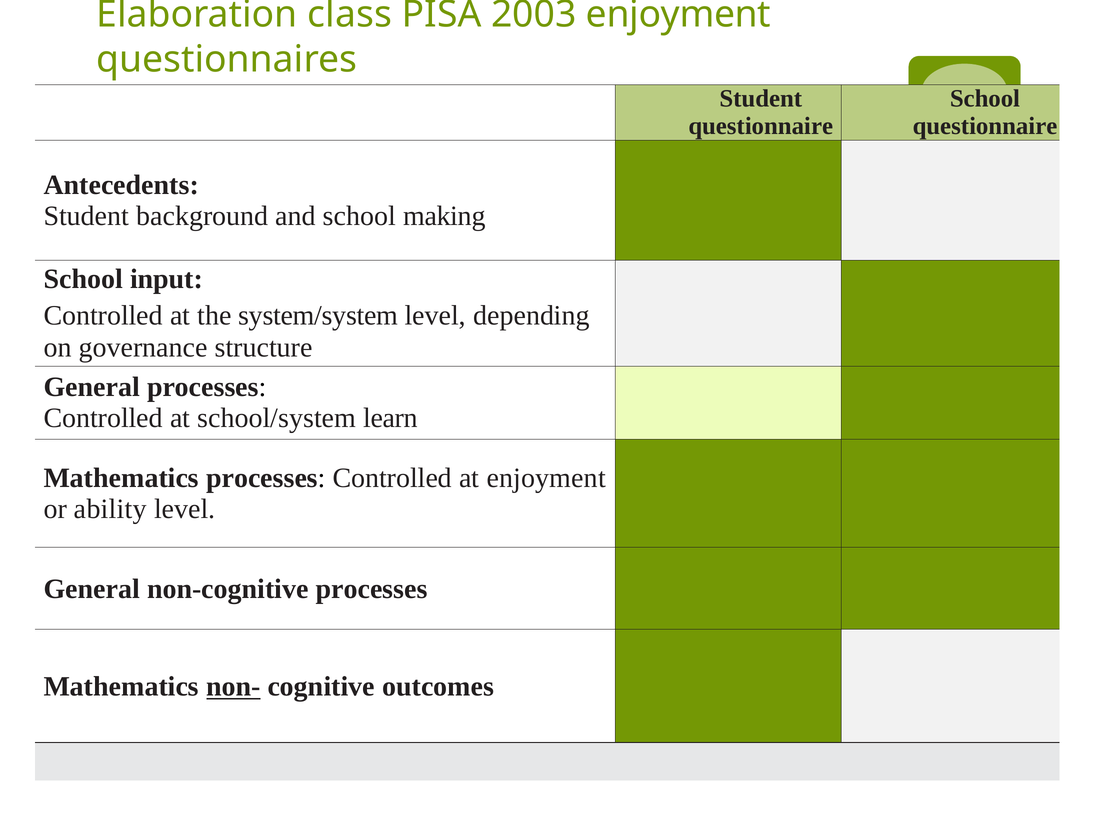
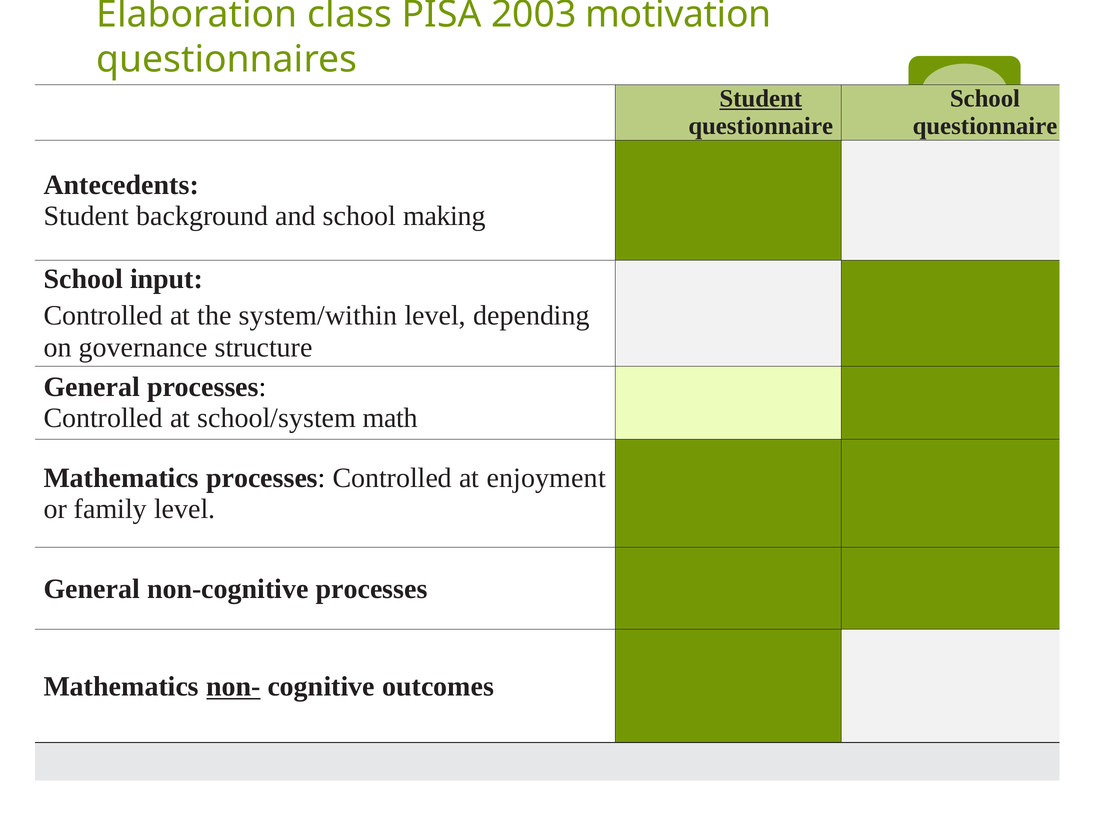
2003 enjoyment: enjoyment -> motivation (678, 14)
Student underline: none -> present (761, 99)
system/system: system/system -> system/within (318, 316)
learn: learn -> math (390, 418)
ability: ability -> family (110, 509)
